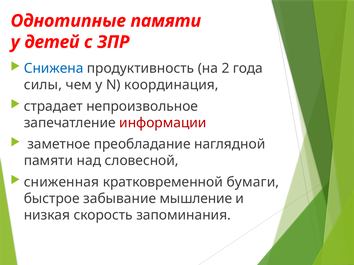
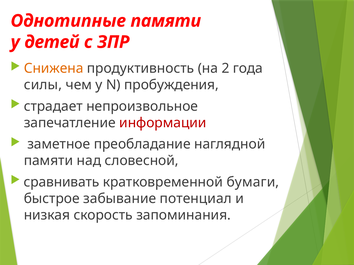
Снижена colour: blue -> orange (54, 68)
координация: координация -> пробуждения (171, 85)
сниженная: сниженная -> сравнивать (62, 182)
мышление: мышление -> потенциал (196, 199)
